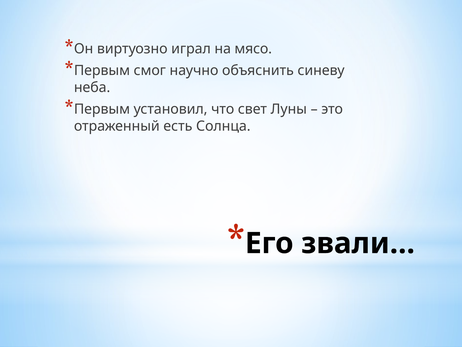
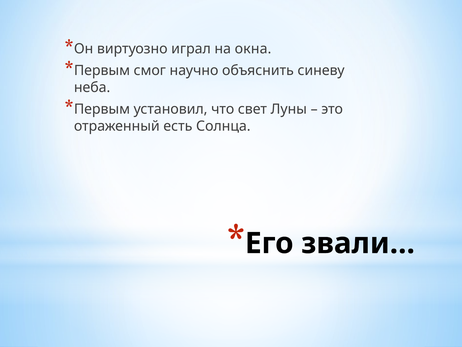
мясо: мясо -> окна (253, 49)
